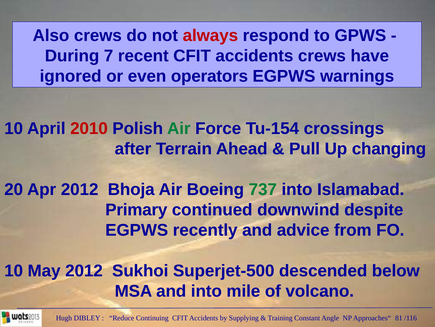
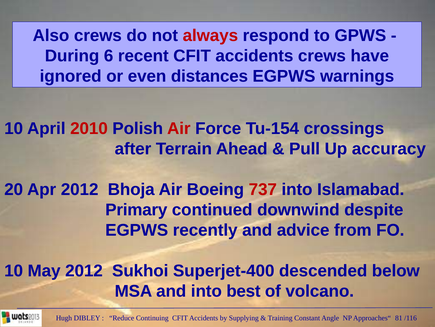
7: 7 -> 6 (109, 56)
operators: operators -> distances (209, 76)
Air colour: green -> red (179, 128)
changing: changing -> accuracy (389, 148)
737 colour: green -> red (263, 189)
Superjet-500: Superjet-500 -> Superjet-400 (224, 270)
mile: mile -> best (243, 291)
